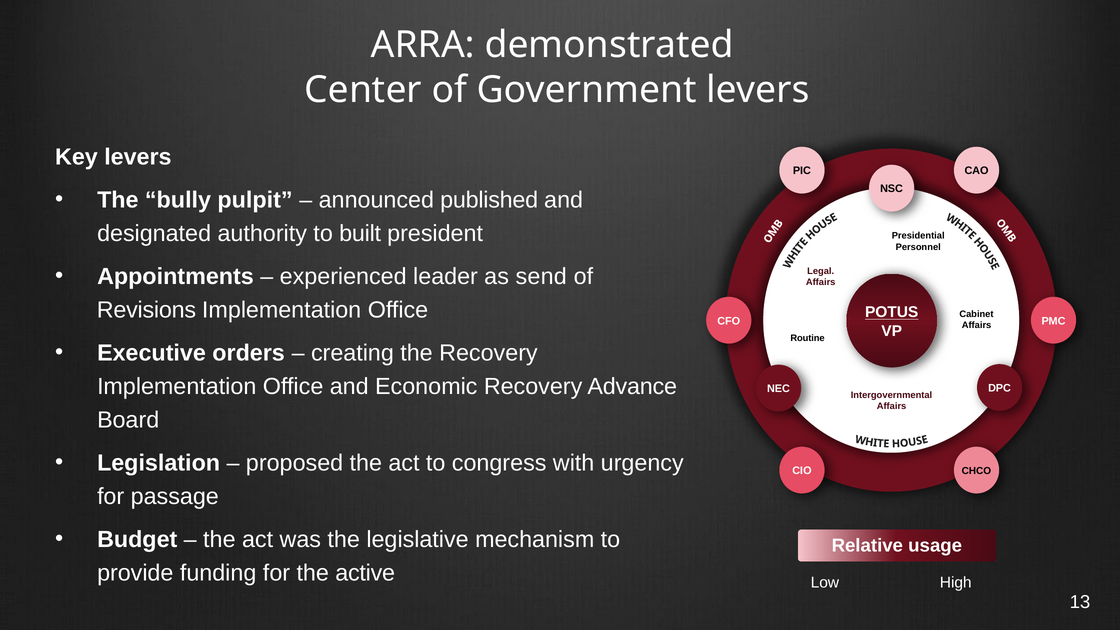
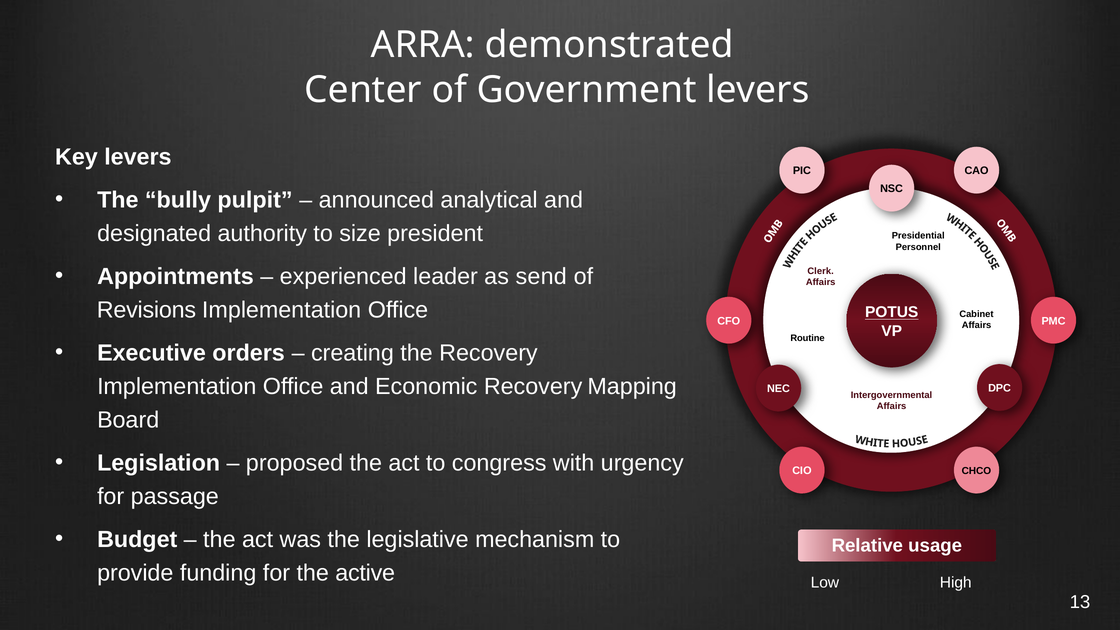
published: published -> analytical (489, 200)
built: built -> size (360, 233)
Legal: Legal -> Clerk (821, 271)
Advance: Advance -> Mapping (632, 387)
